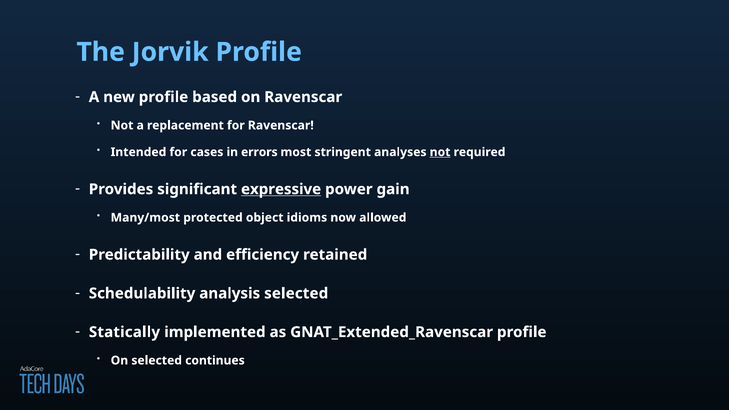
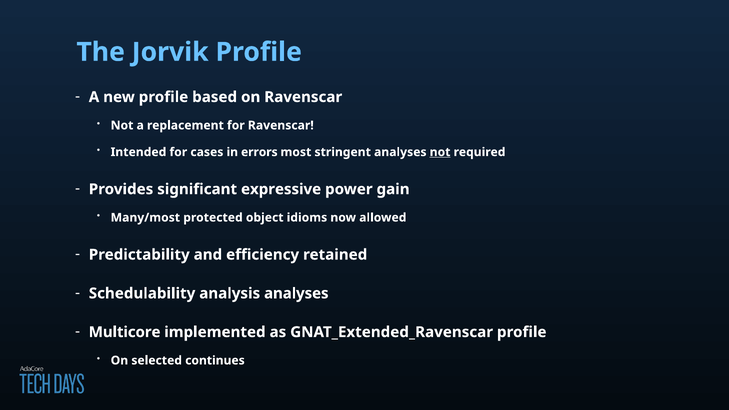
expressive underline: present -> none (281, 189)
analysis selected: selected -> analyses (296, 293)
Statically: Statically -> Multicore (125, 332)
